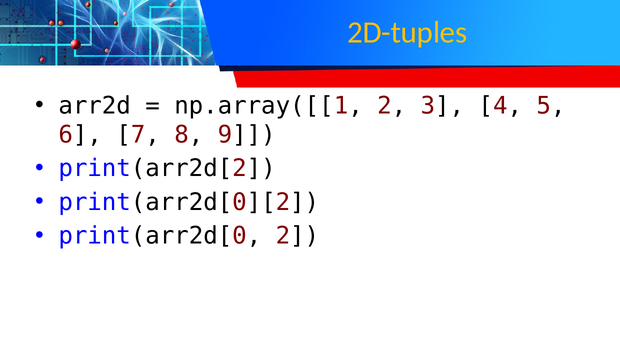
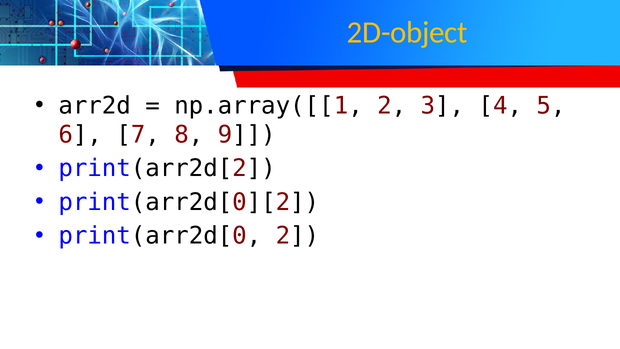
2D-tuples: 2D-tuples -> 2D-object (407, 32)
